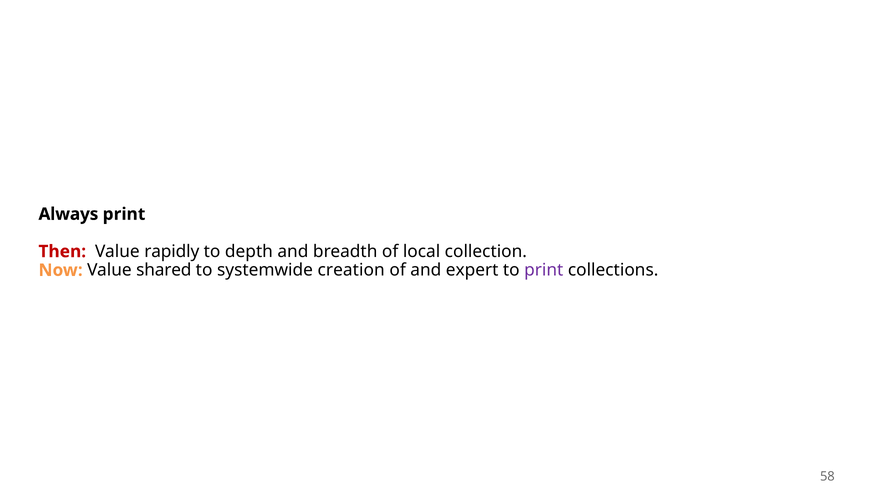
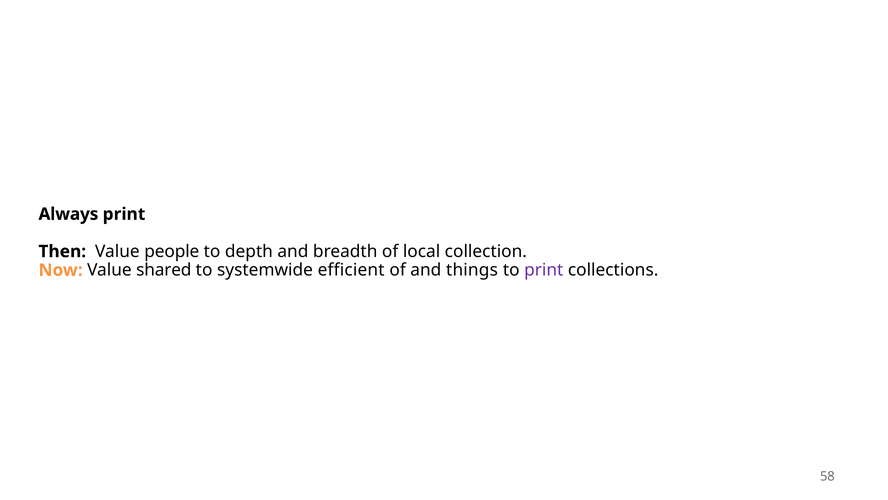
Then colour: red -> black (62, 251)
rapidly: rapidly -> people (172, 251)
creation: creation -> efficient (351, 270)
expert: expert -> things (472, 270)
